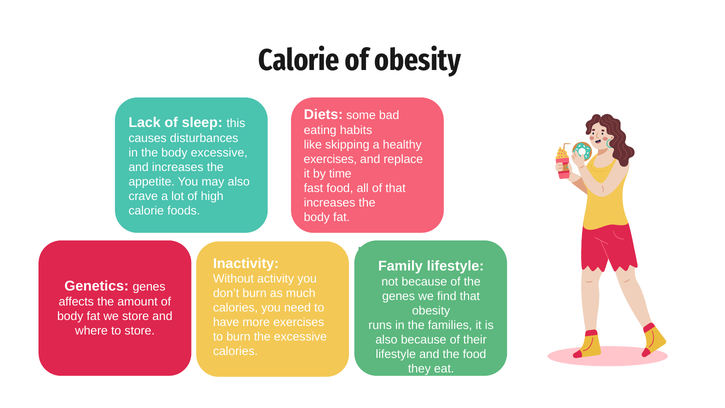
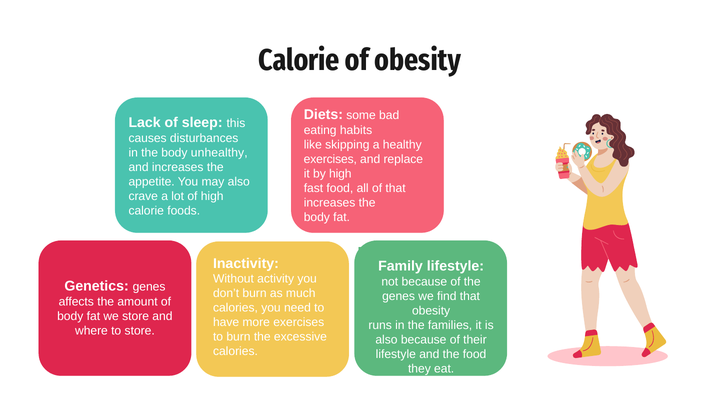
body excessive: excessive -> unhealthy (219, 153)
by time: time -> high (340, 174)
